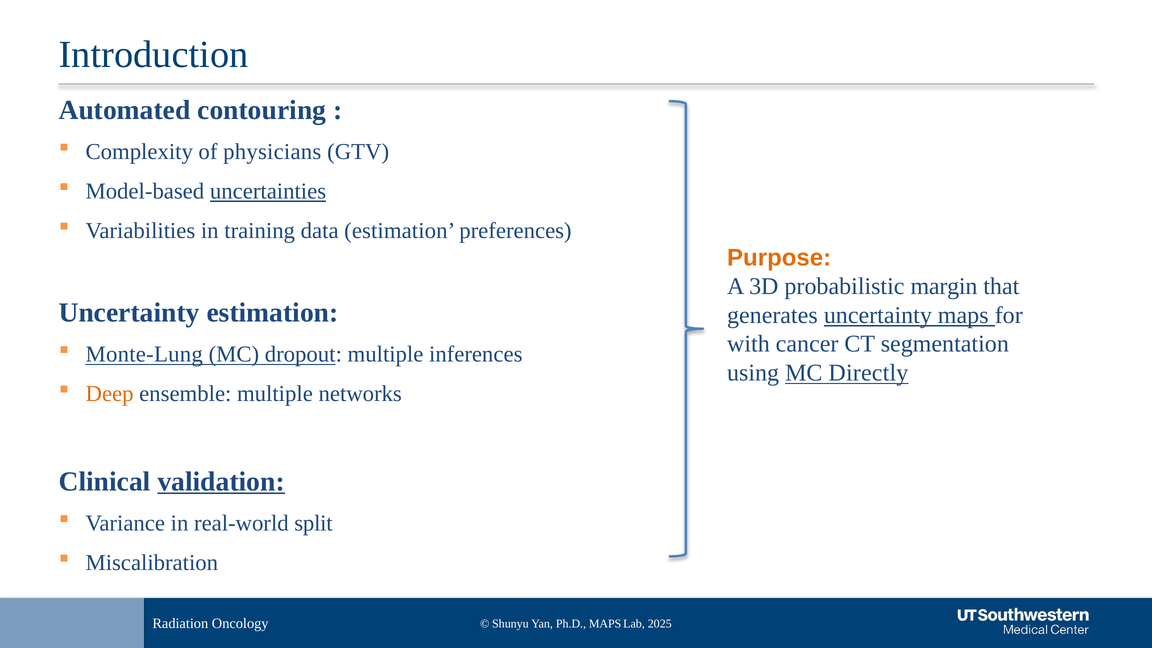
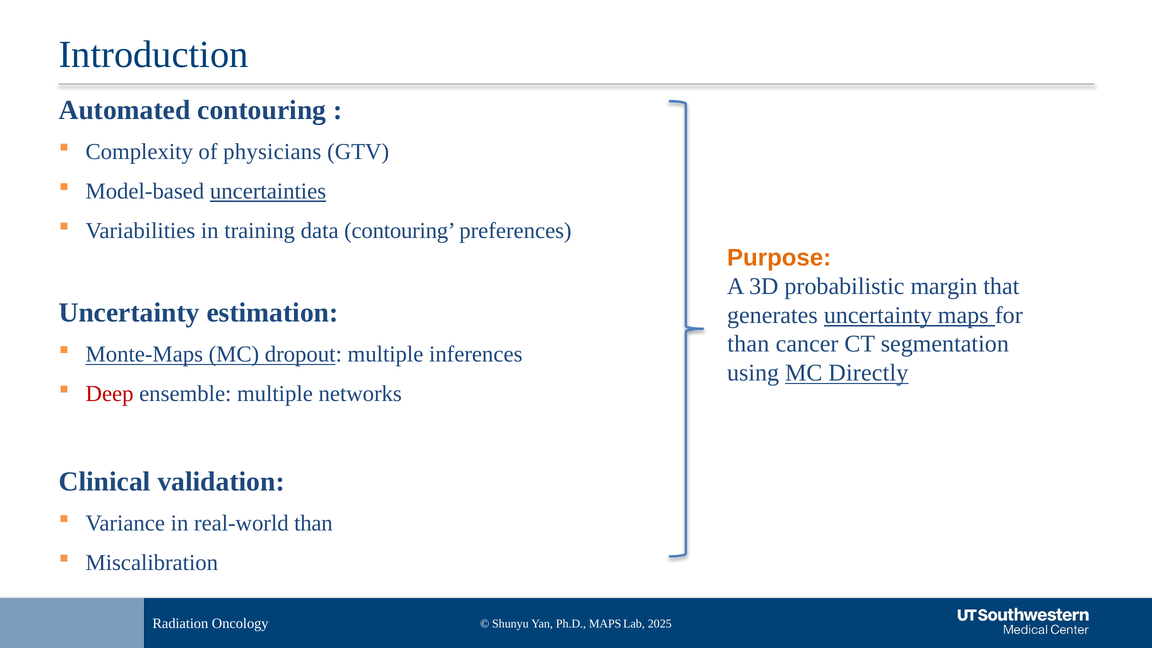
data estimation: estimation -> contouring (400, 231)
with: with -> than (748, 344)
Monte-Lung: Monte-Lung -> Monte-Maps (144, 354)
Deep colour: orange -> red (110, 394)
validation underline: present -> none (221, 482)
real-world split: split -> than (313, 523)
